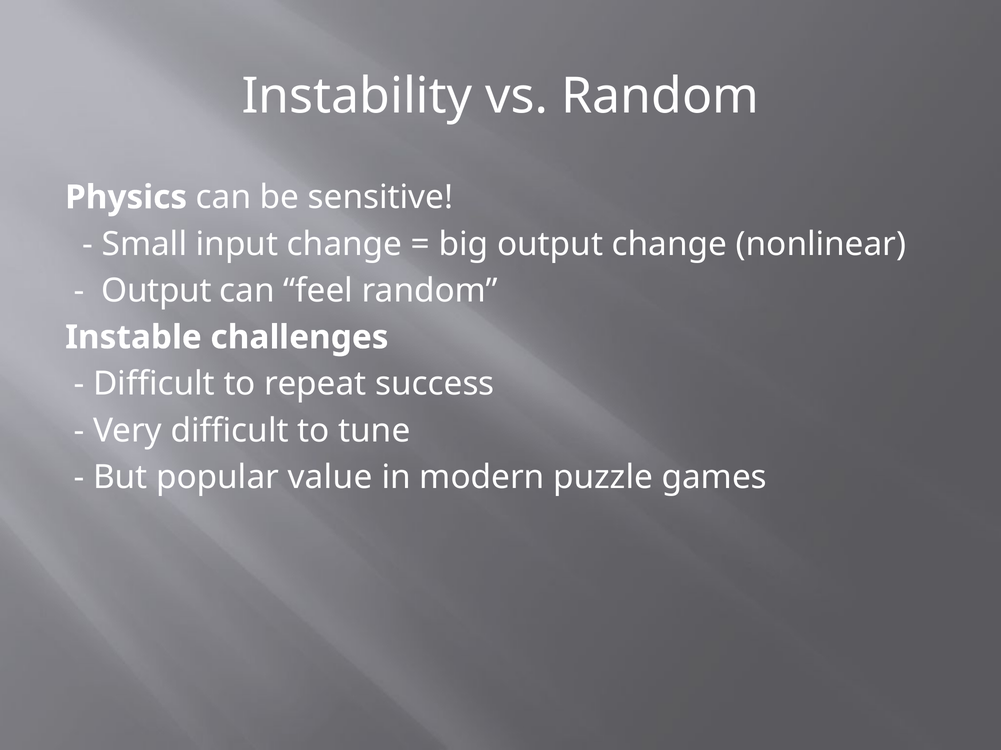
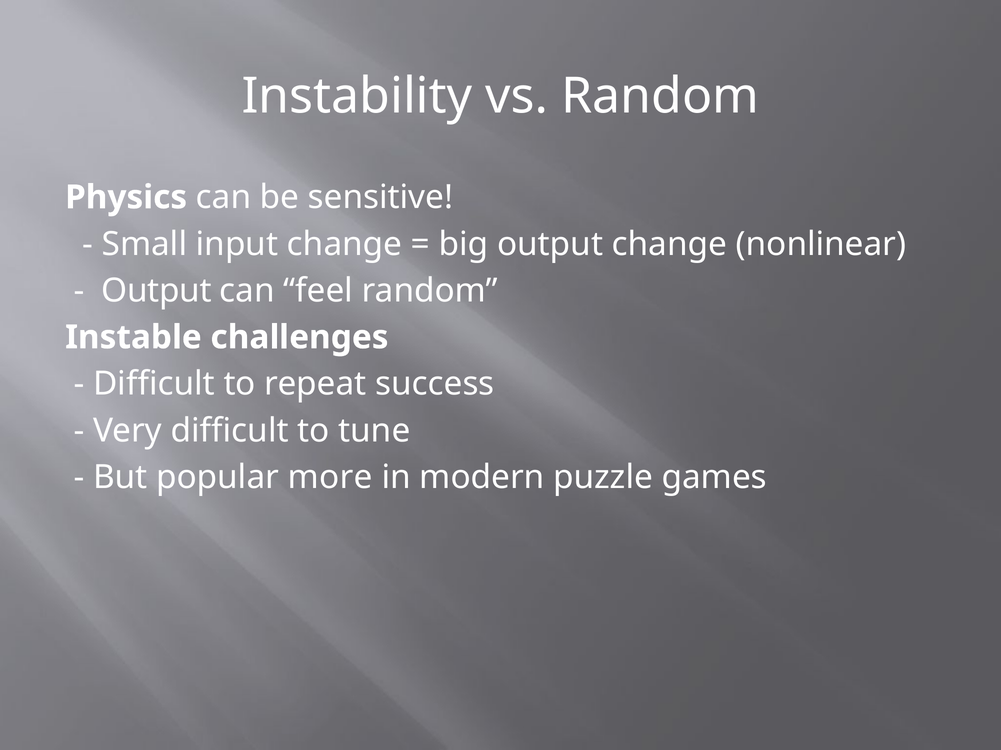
value: value -> more (330, 478)
